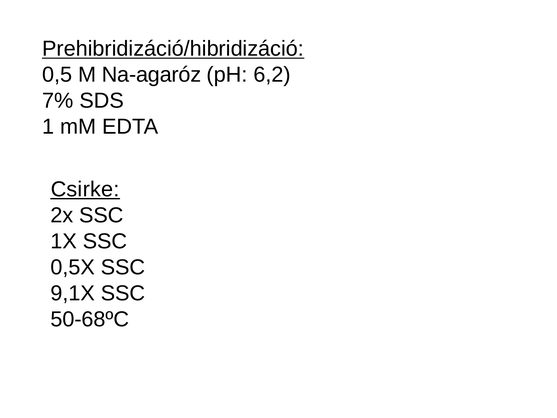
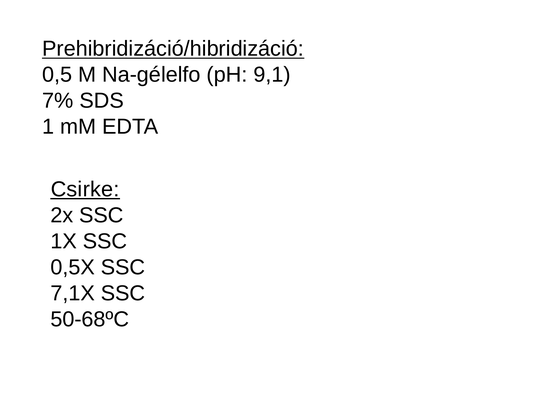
Na-agaróz: Na-agaróz -> Na-gélelfo (151, 75)
6,2: 6,2 -> 9,1 (272, 75)
9,1X: 9,1X -> 7,1X (73, 293)
